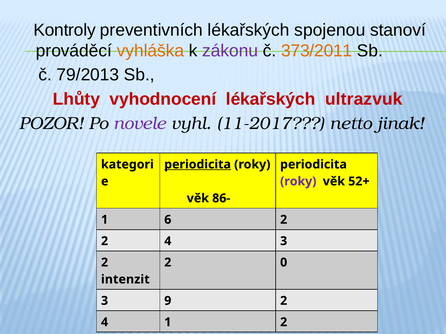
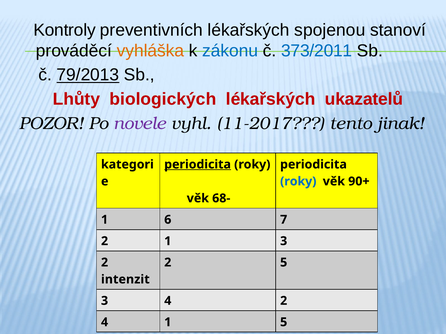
zákonu colour: purple -> blue (230, 51)
373/2011 colour: orange -> blue (317, 51)
79/2013 underline: none -> present (88, 75)
vyhodnocení: vyhodnocení -> biologických (163, 99)
ultrazvuk: ultrazvuk -> ukazatelů (364, 99)
netto: netto -> tento (351, 124)
roky colour: purple -> blue (298, 182)
52+: 52+ -> 90+ (359, 182)
86-: 86- -> 68- (221, 199)
6 2: 2 -> 7 (284, 220)
4: 4 -> 1 (168, 241)
2 0: 0 -> 5 (284, 263)
3 9: 9 -> 4 (168, 301)
1 2: 2 -> 5 (284, 323)
